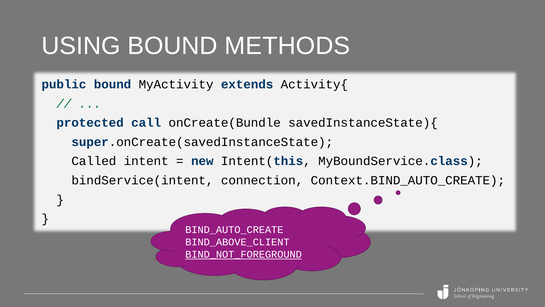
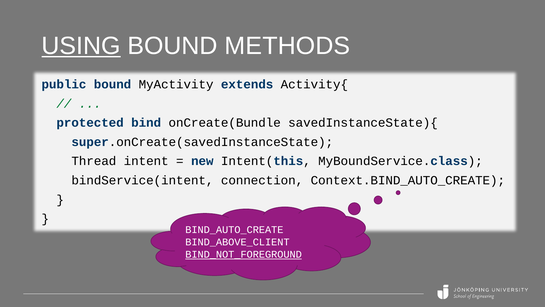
USING underline: none -> present (81, 46)
call: call -> bind (146, 123)
Called: Called -> Thread (94, 161)
